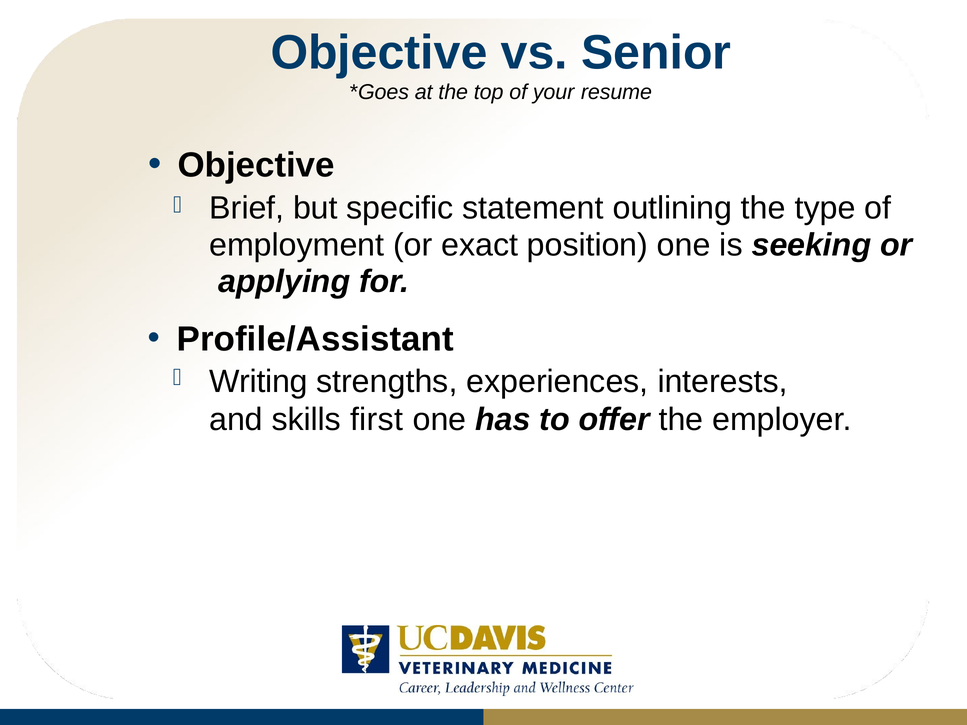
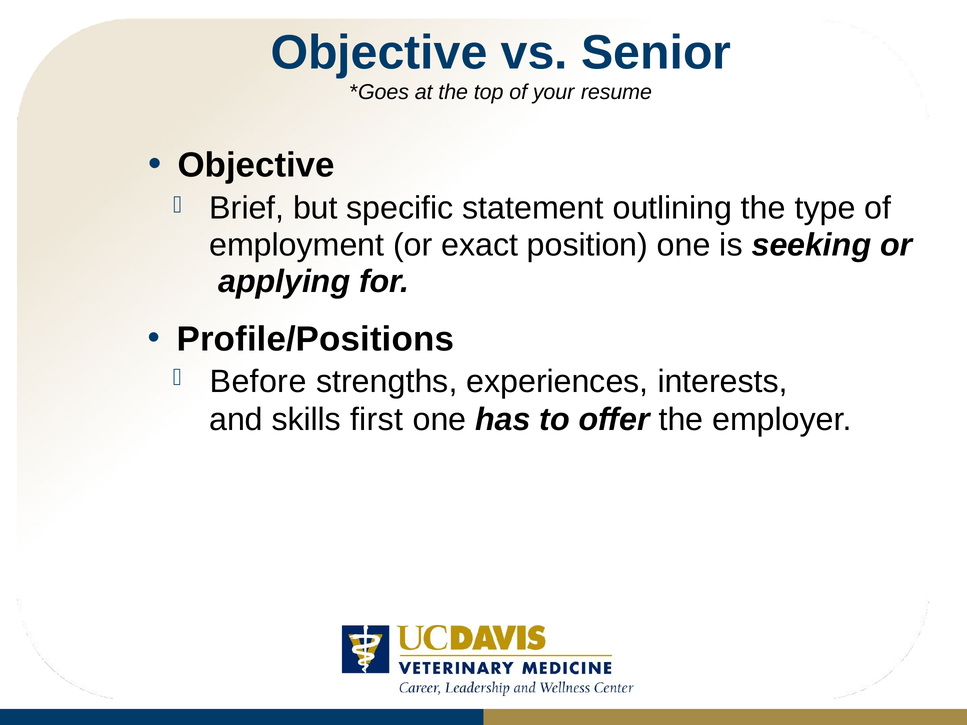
Profile/Assistant: Profile/Assistant -> Profile/Positions (315, 339)
Writing: Writing -> Before (258, 382)
